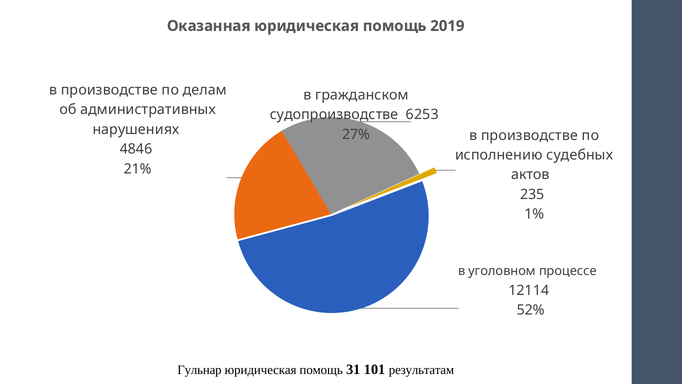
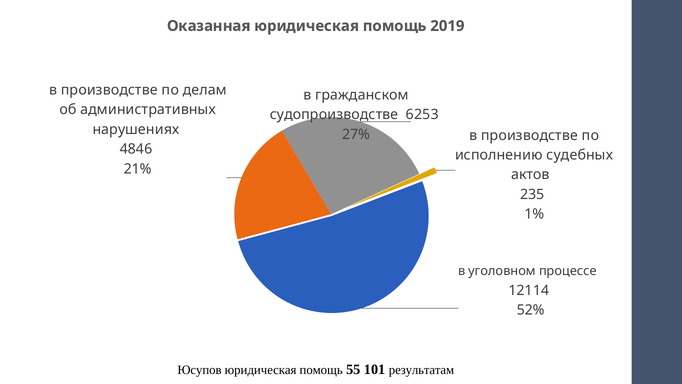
Гульнар: Гульнар -> Юсупов (199, 370)
31: 31 -> 55 (353, 369)
